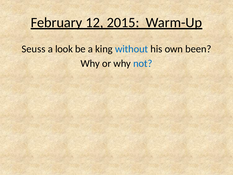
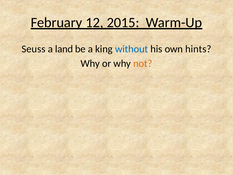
look: look -> land (64, 49)
been: been -> hints (198, 49)
not colour: blue -> orange (143, 63)
